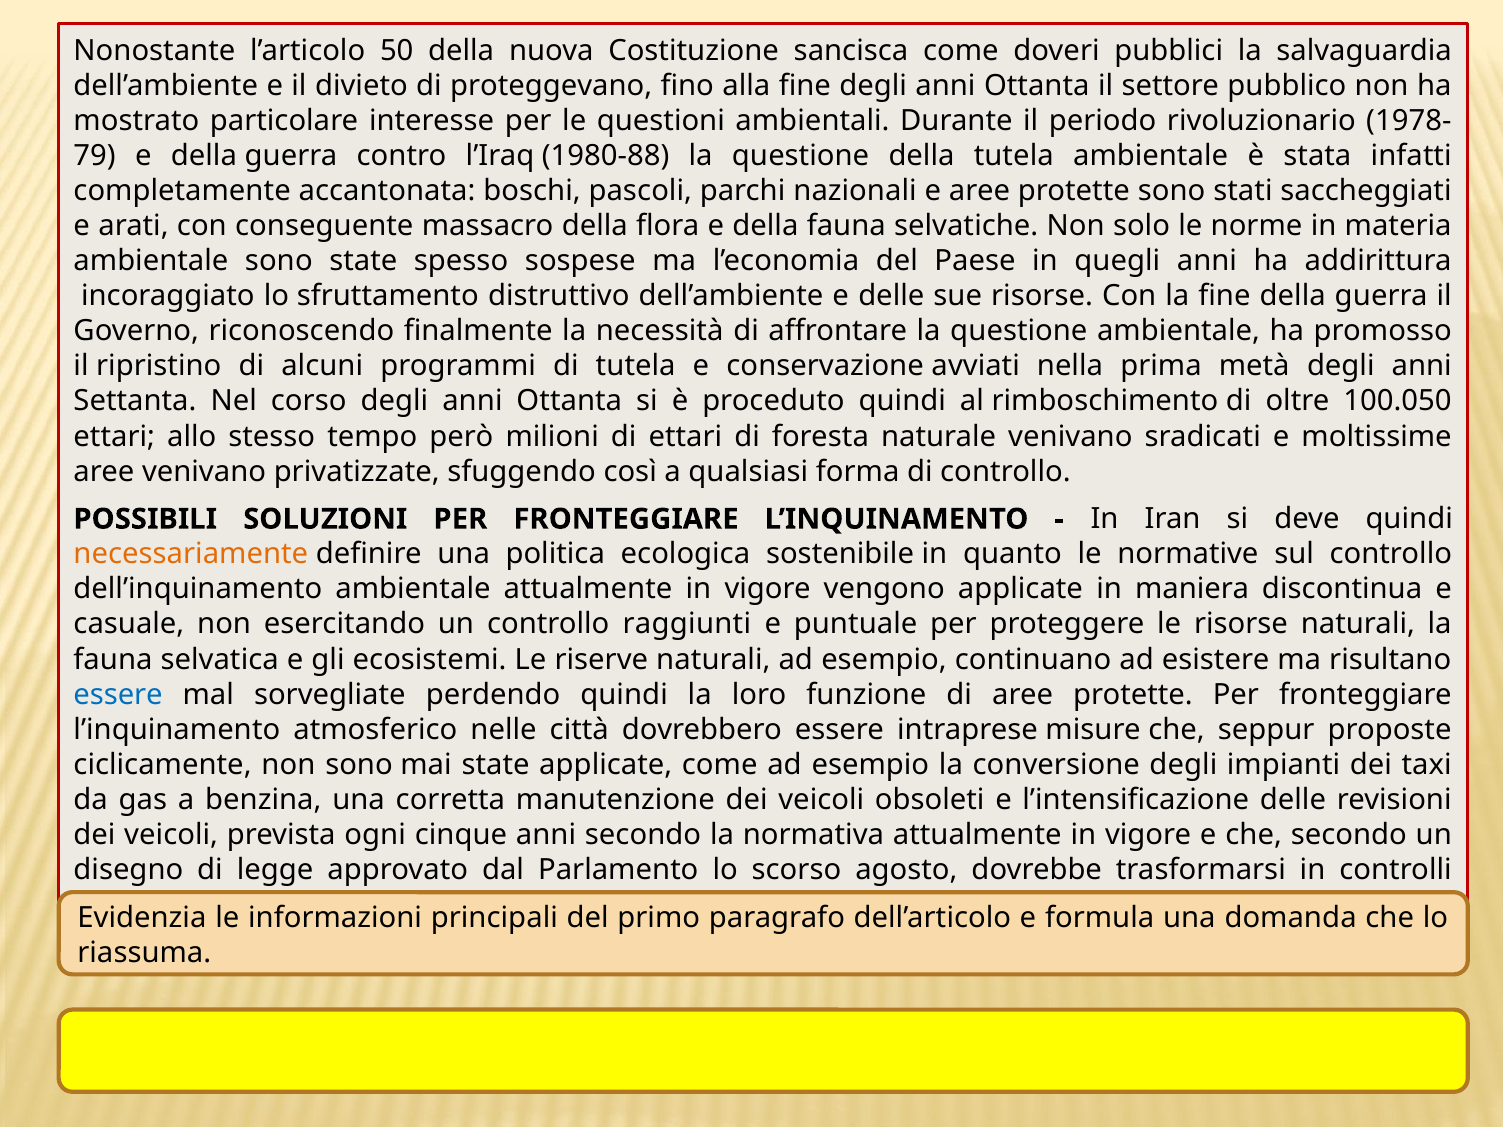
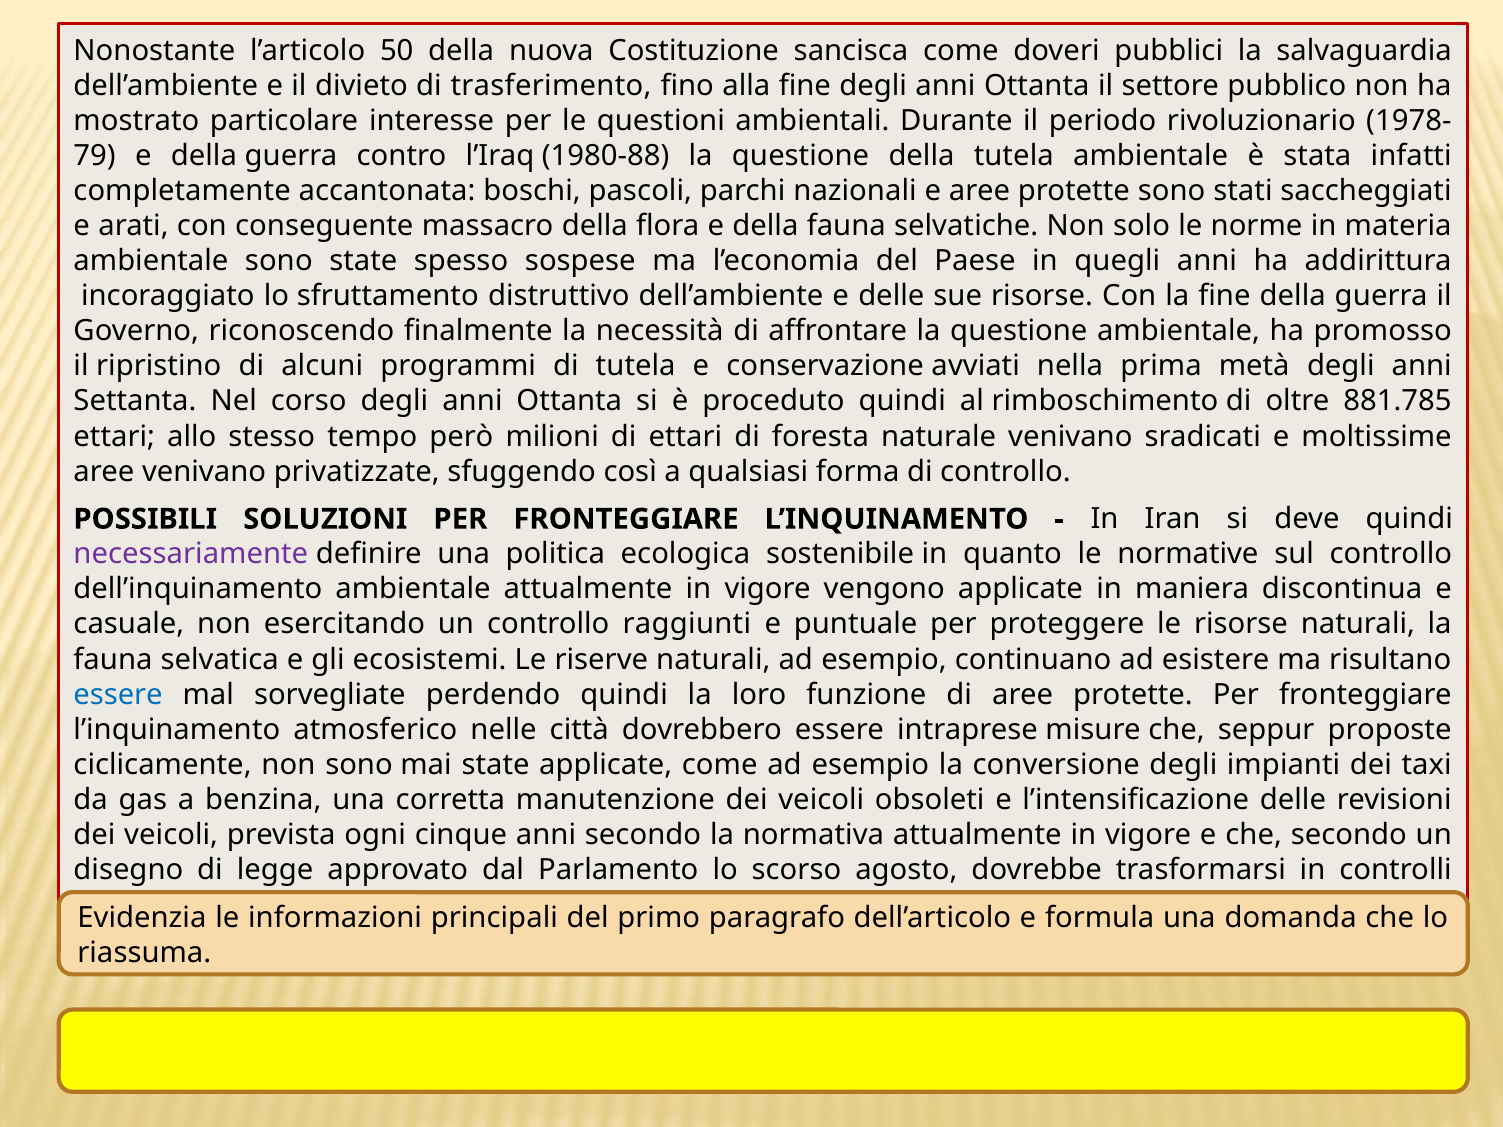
proteggevano: proteggevano -> trasferimento (551, 86)
100.050: 100.050 -> 881.785 (1398, 401)
necessariamente colour: orange -> purple (191, 554)
